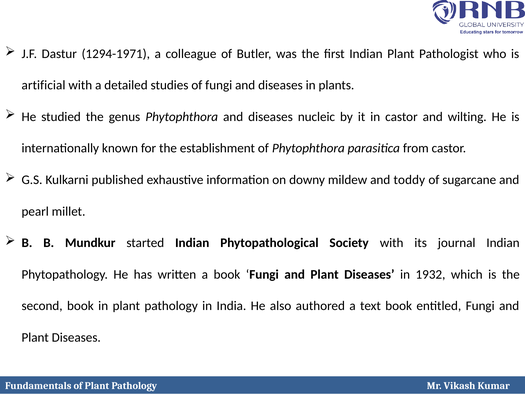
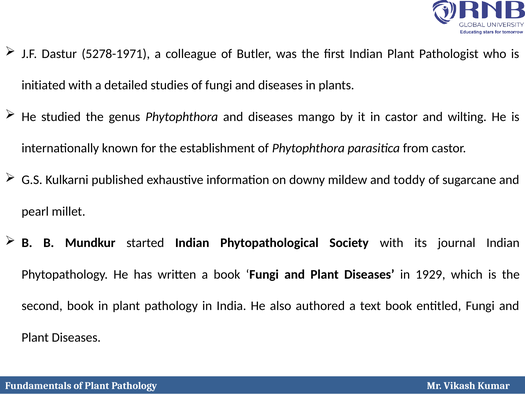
1294-1971: 1294-1971 -> 5278-1971 (116, 54)
artificial: artificial -> initiated (44, 85)
nucleic: nucleic -> mango (316, 117)
1932: 1932 -> 1929 (430, 274)
